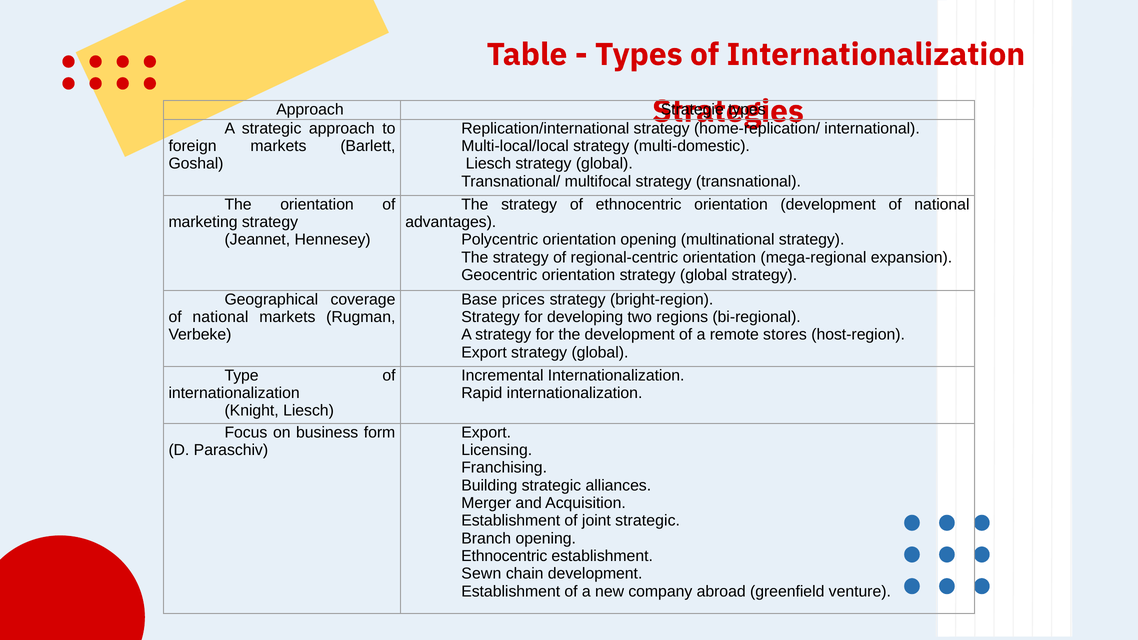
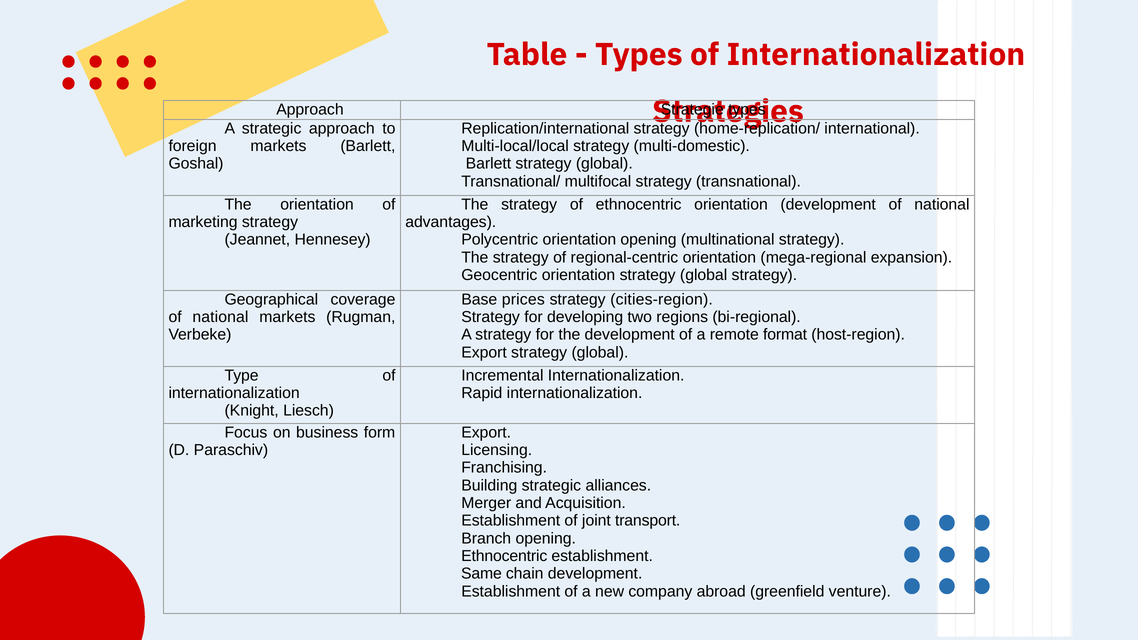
Liesch: Liesch -> Barlett (488, 164)
bright-region: bright-region -> cities-region (662, 299)
stores: stores -> format (785, 335)
joint strategic: strategic -> transport (648, 521)
Sewn: Sewn -> Same (481, 574)
